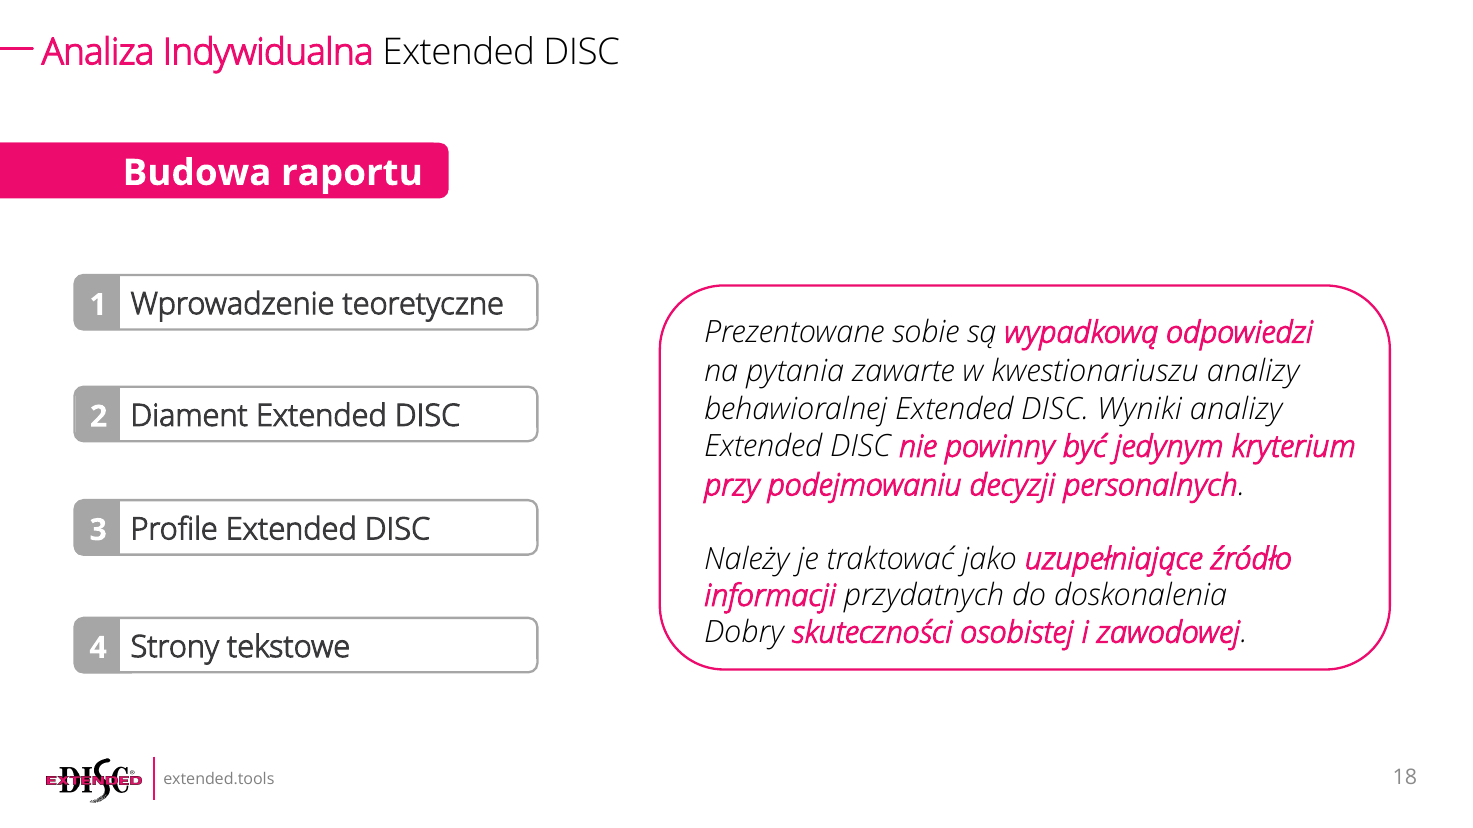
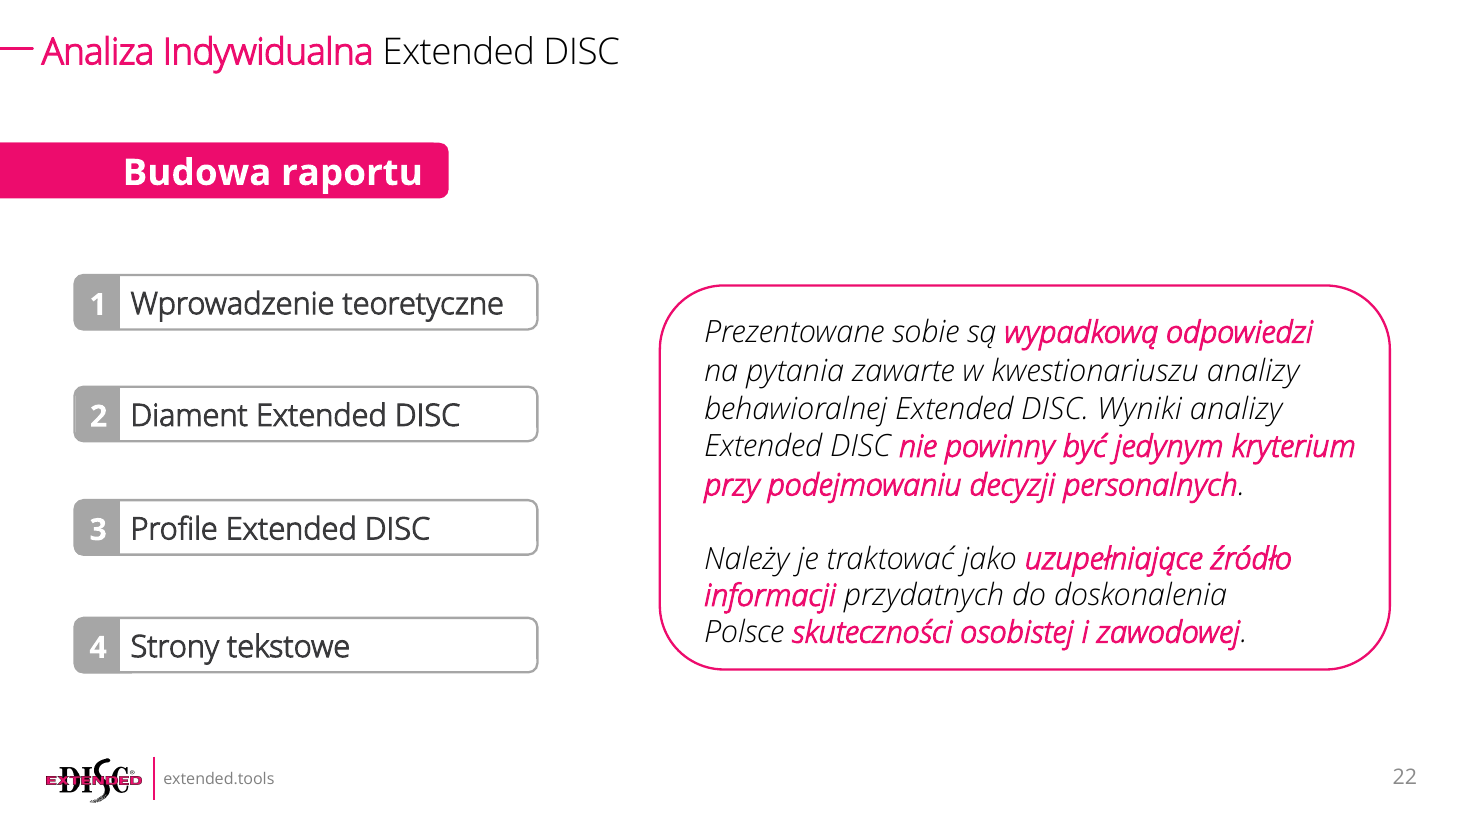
Dobry: Dobry -> Polsce (744, 633)
18: 18 -> 22 (1405, 778)
